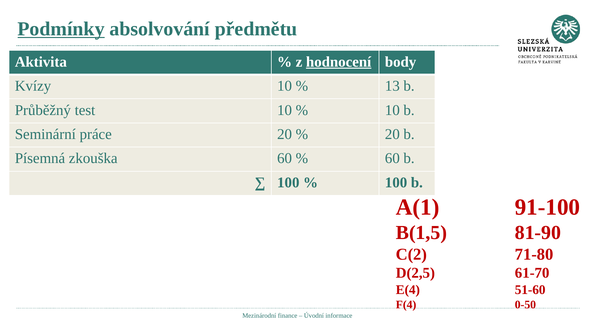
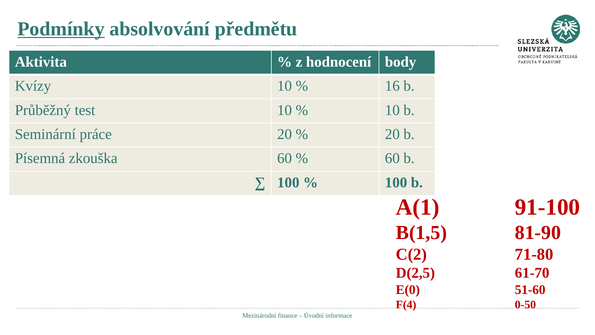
hodnocení underline: present -> none (339, 62)
13: 13 -> 16 (392, 86)
E(4: E(4 -> E(0 (408, 290)
